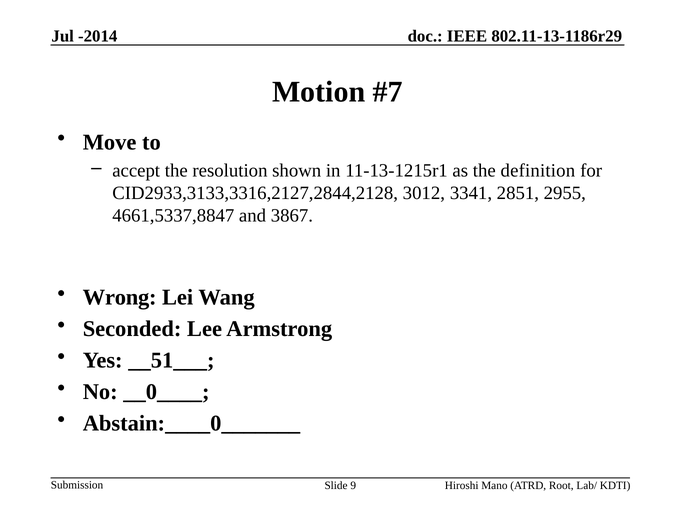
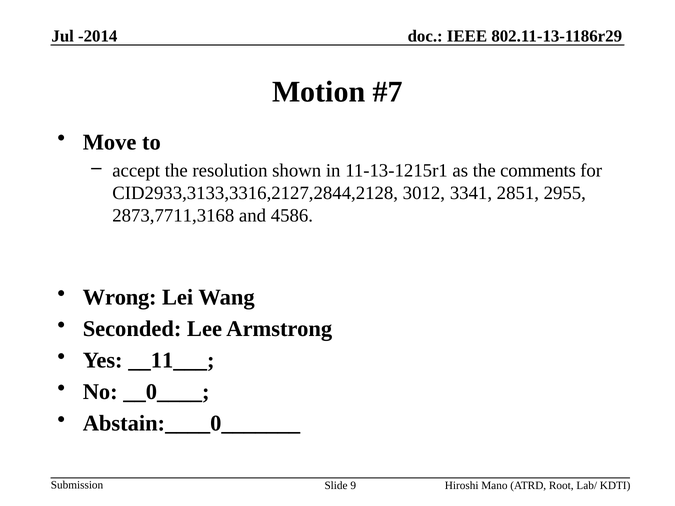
definition: definition -> comments (538, 171)
4661,5337,8847: 4661,5337,8847 -> 2873,7711,3168 (173, 216)
3867: 3867 -> 4586 (292, 216)
__51___: __51___ -> __11___ (171, 361)
